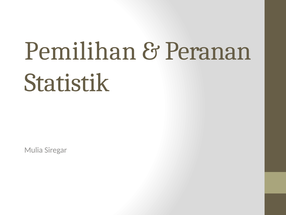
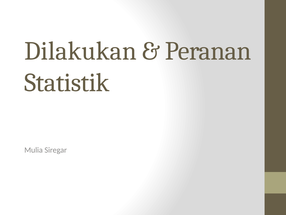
Pemilihan: Pemilihan -> Dilakukan (81, 51)
